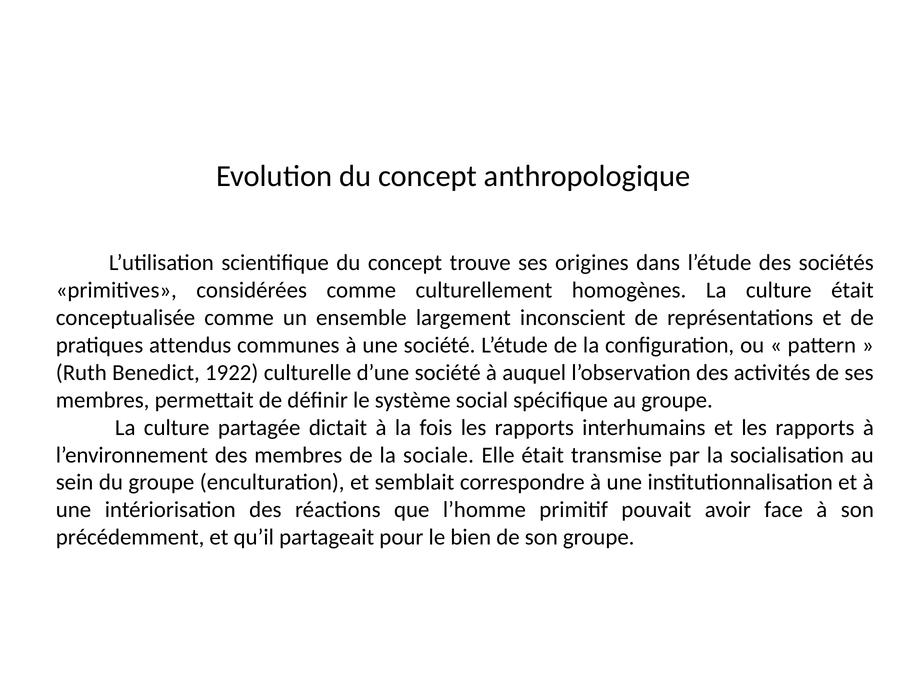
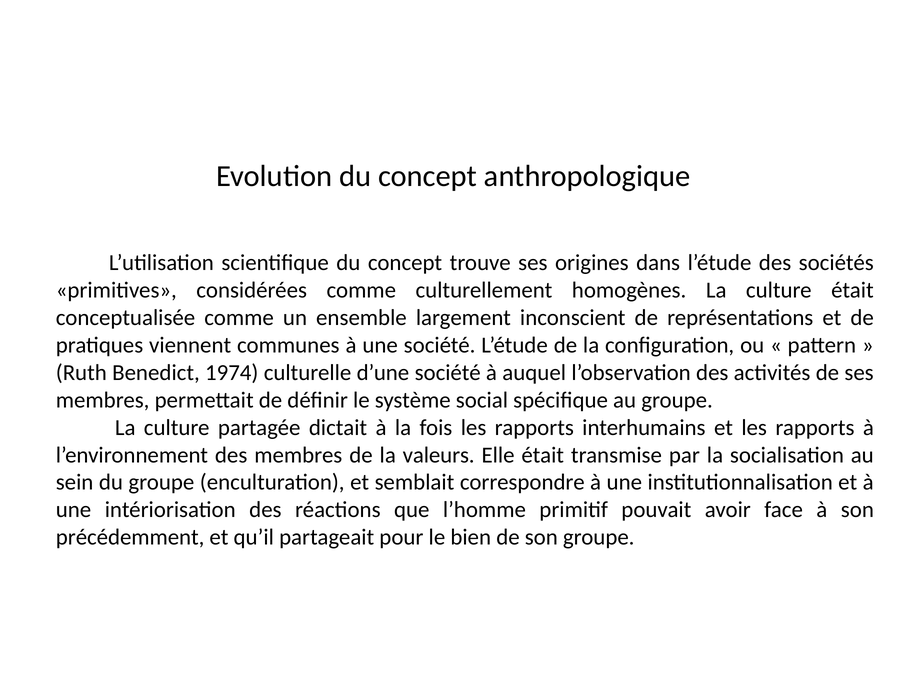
attendus: attendus -> viennent (190, 345)
1922: 1922 -> 1974 (232, 373)
sociale: sociale -> valeurs (439, 455)
